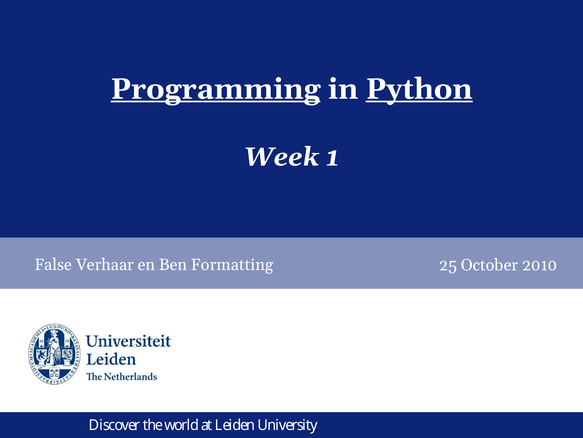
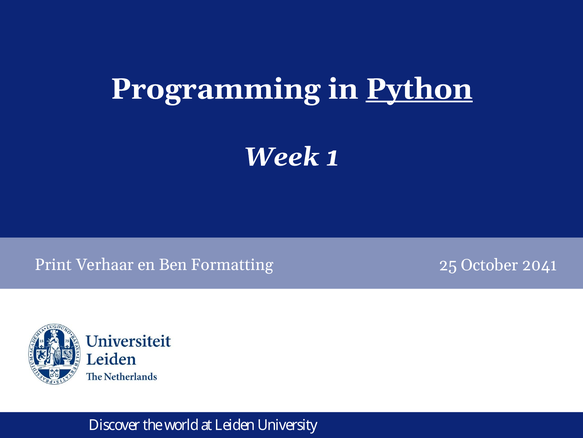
Programming underline: present -> none (215, 89)
False: False -> Print (53, 264)
2010: 2010 -> 2041 (540, 265)
